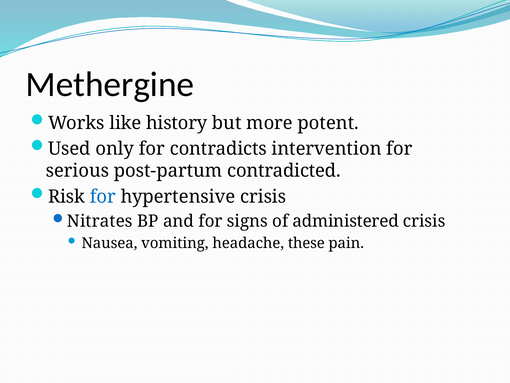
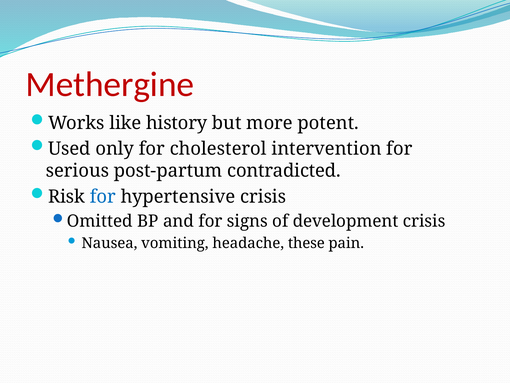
Methergine colour: black -> red (110, 84)
contradicts: contradicts -> cholesterol (218, 149)
Nitrates: Nitrates -> Omitted (100, 221)
administered: administered -> development (346, 221)
